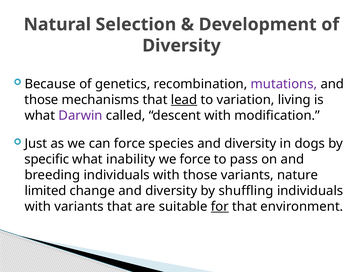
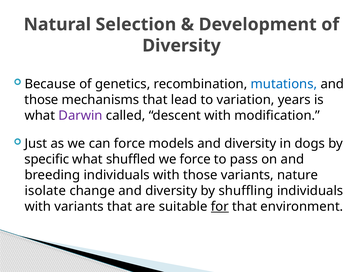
mutations colour: purple -> blue (284, 84)
lead underline: present -> none (184, 100)
living: living -> years (294, 100)
species: species -> models (171, 144)
inability: inability -> shuffled (131, 159)
limited: limited -> isolate (45, 191)
